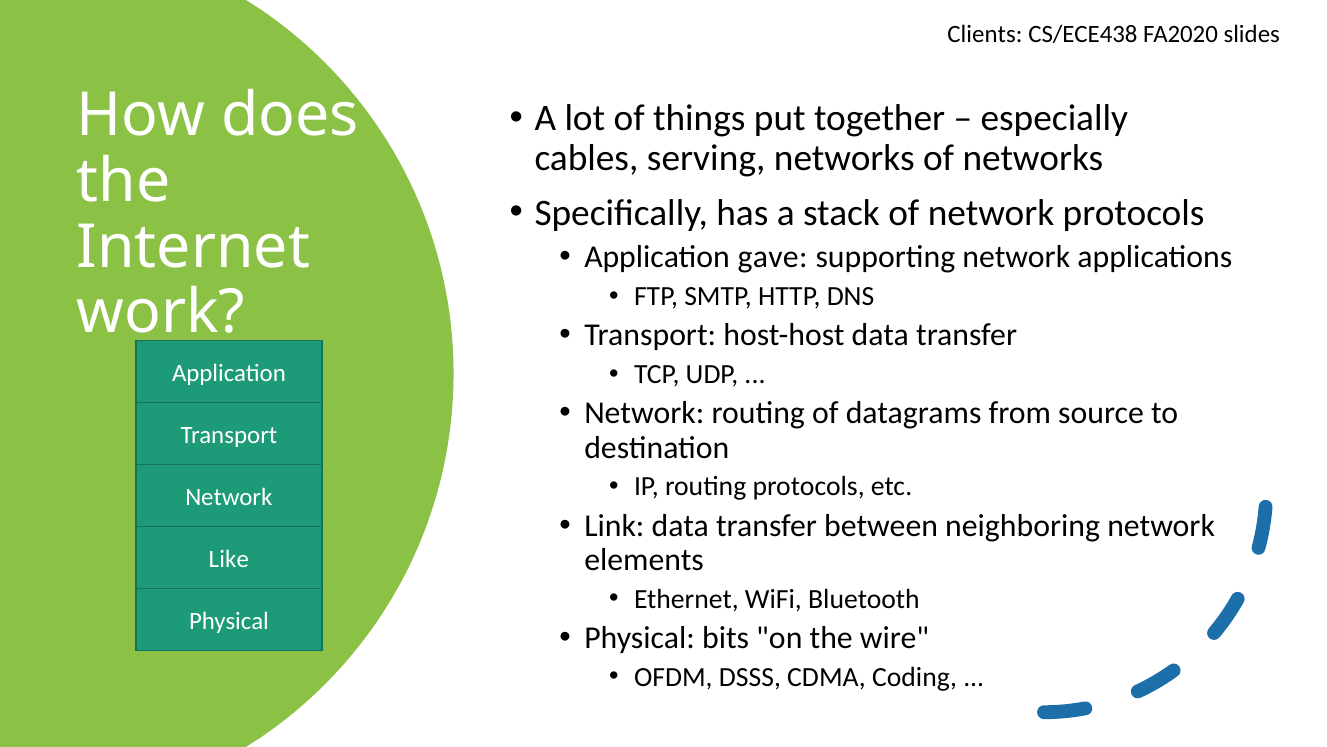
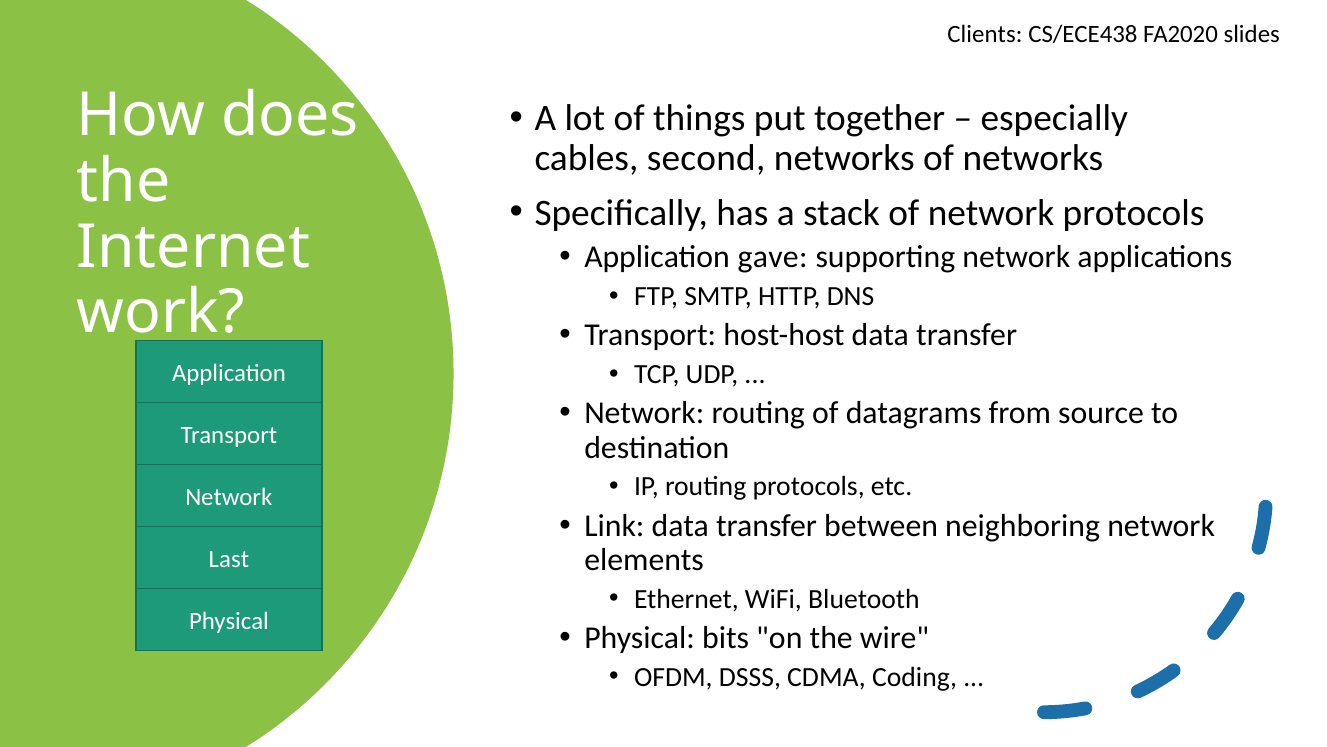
serving: serving -> second (706, 158)
Like: Like -> Last (229, 559)
